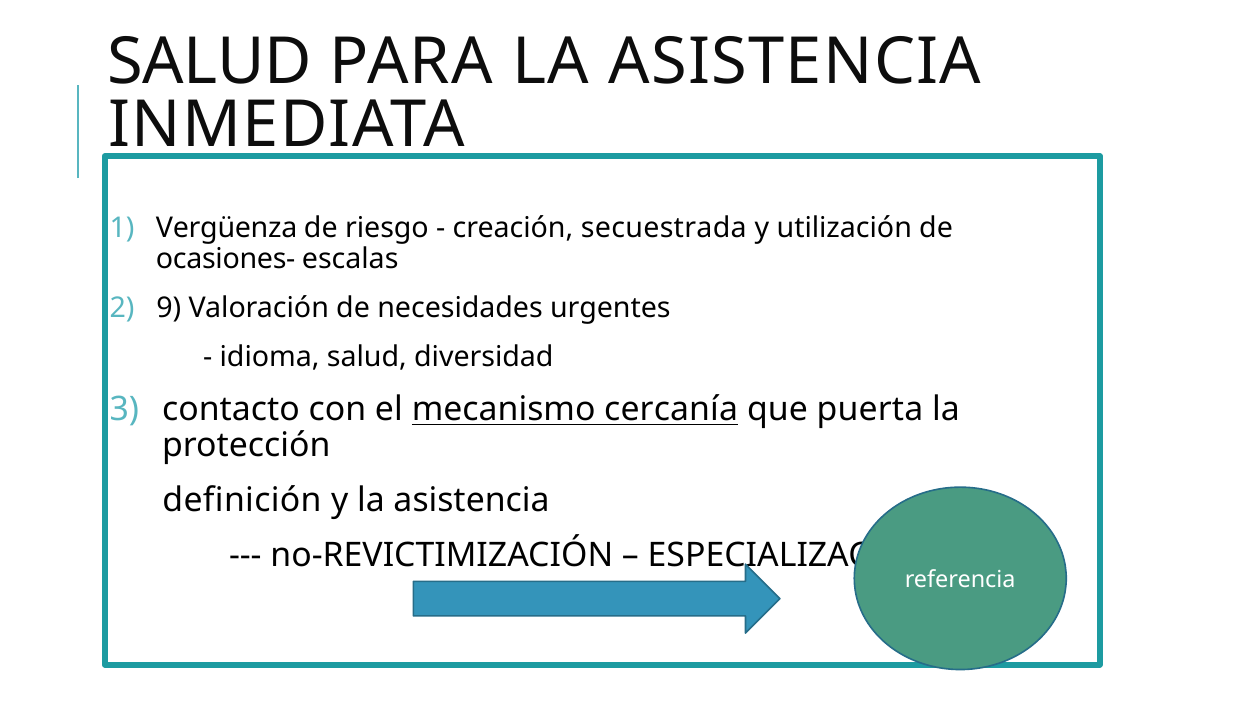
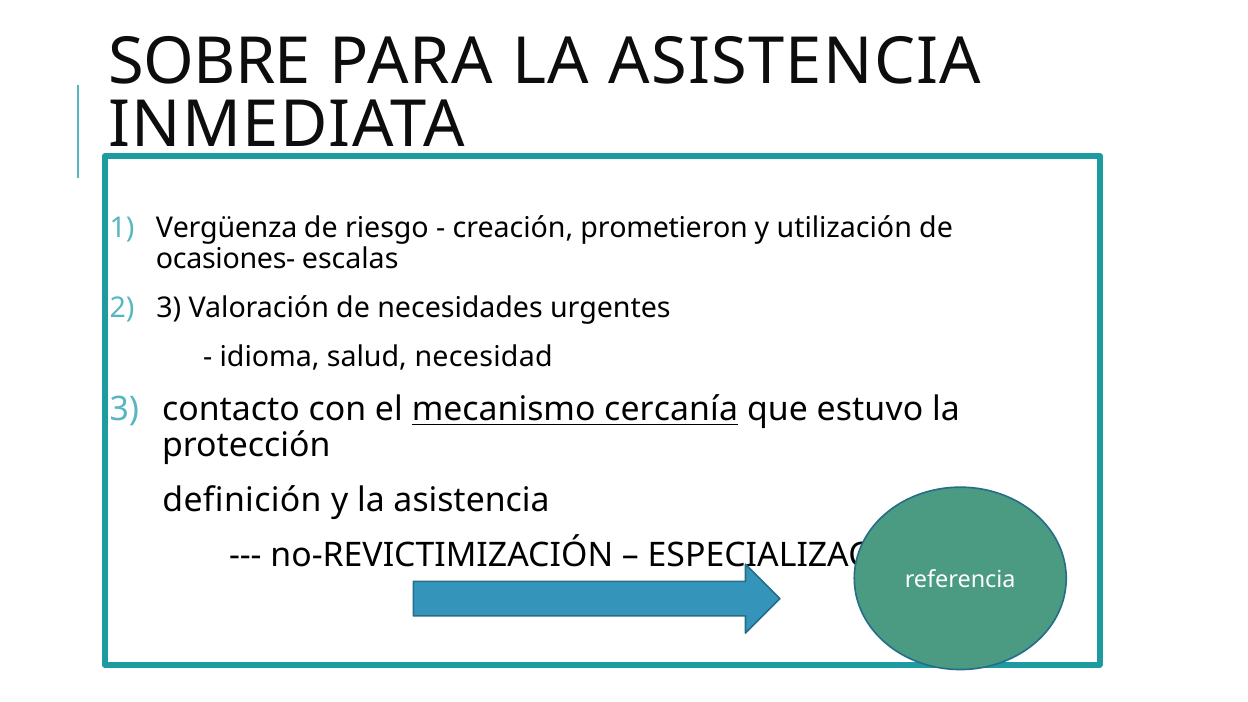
SALUD: SALUD -> SOBRE (210, 62)
secuestrada: secuestrada -> prometieron (664, 228)
2 9: 9 -> 3 (169, 308)
diversidad: diversidad -> necesidad (484, 357)
puerta: puerta -> estuvo (870, 409)
